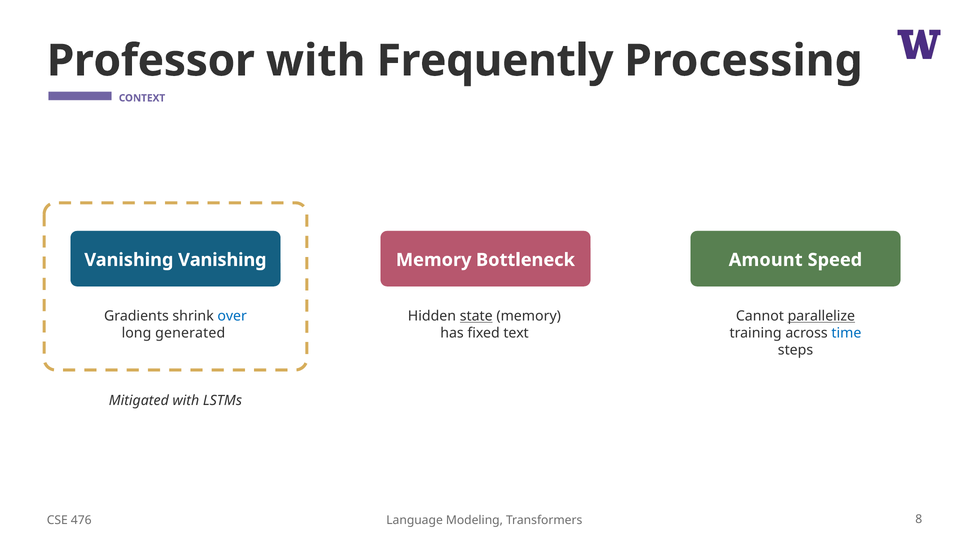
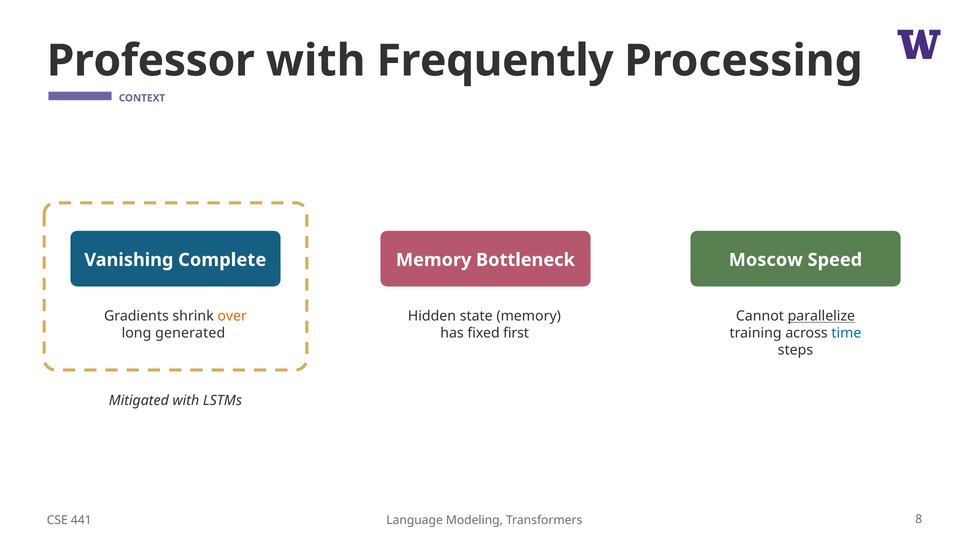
Vanishing Vanishing: Vanishing -> Complete (222, 260)
Amount: Amount -> Moscow (766, 260)
over colour: blue -> orange (232, 316)
state underline: present -> none (476, 316)
text: text -> first (516, 333)
476: 476 -> 441 (81, 521)
